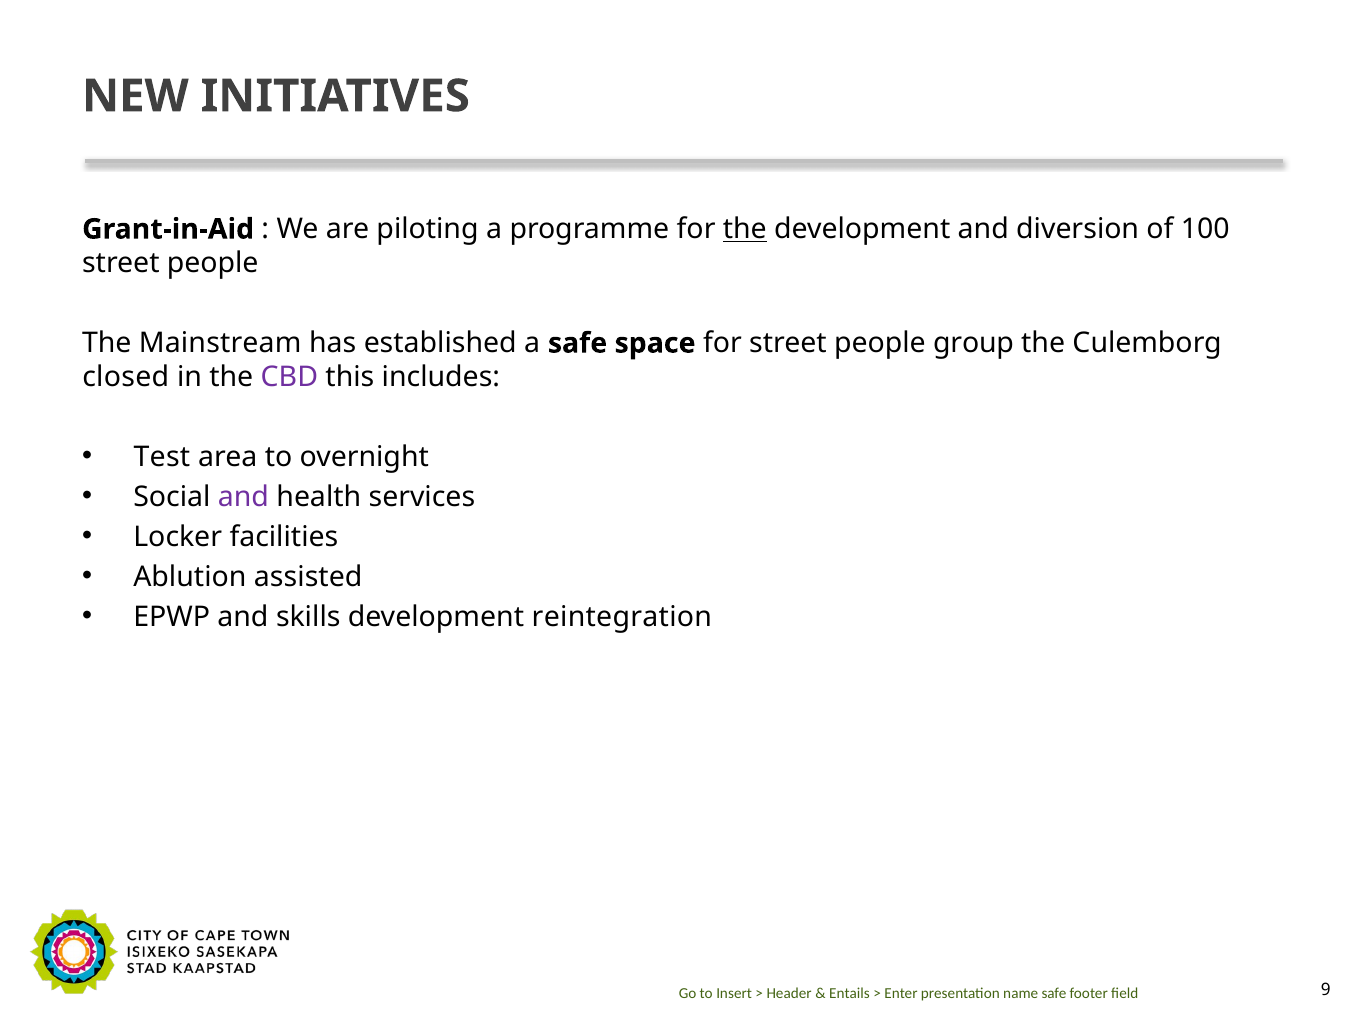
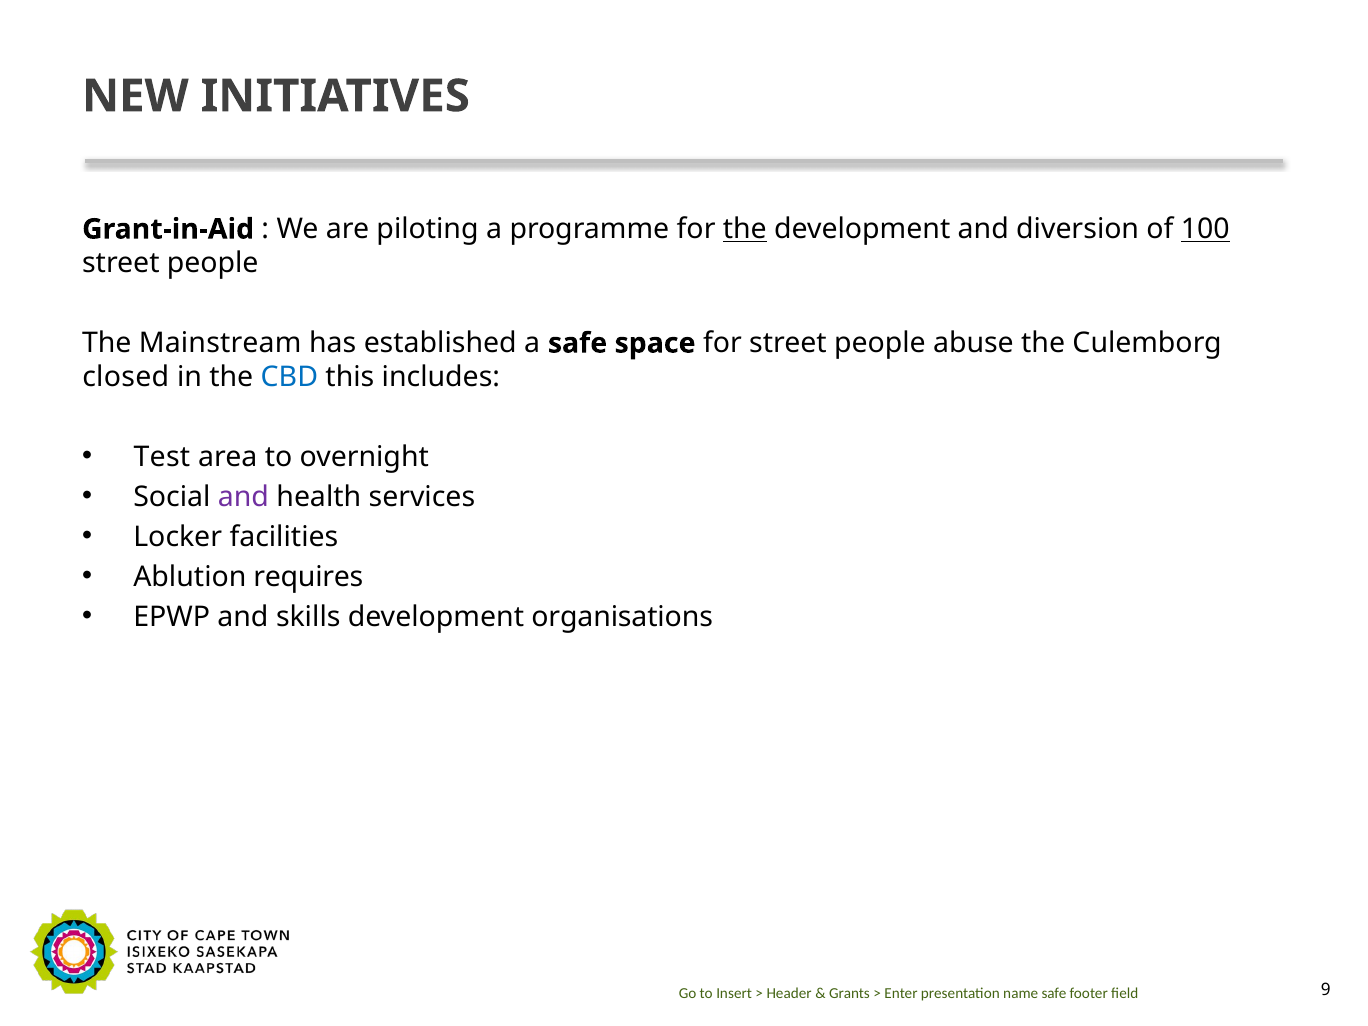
100 underline: none -> present (1205, 229)
group: group -> abuse (973, 343)
CBD colour: purple -> blue (289, 377)
assisted: assisted -> requires (308, 577)
reintegration: reintegration -> organisations (622, 617)
Entails: Entails -> Grants (850, 994)
